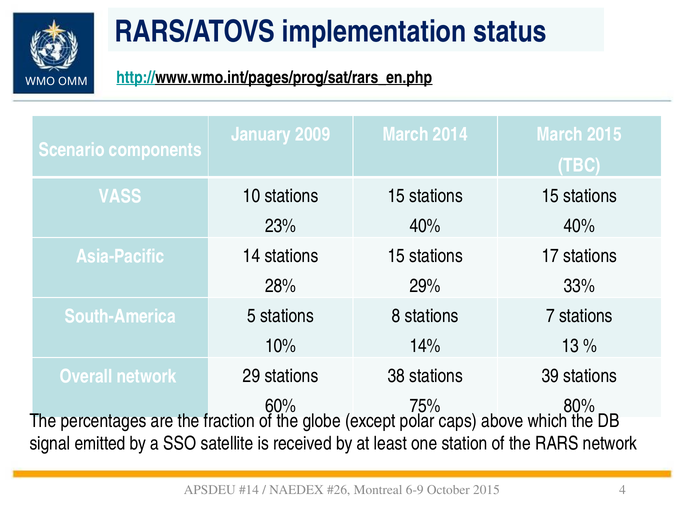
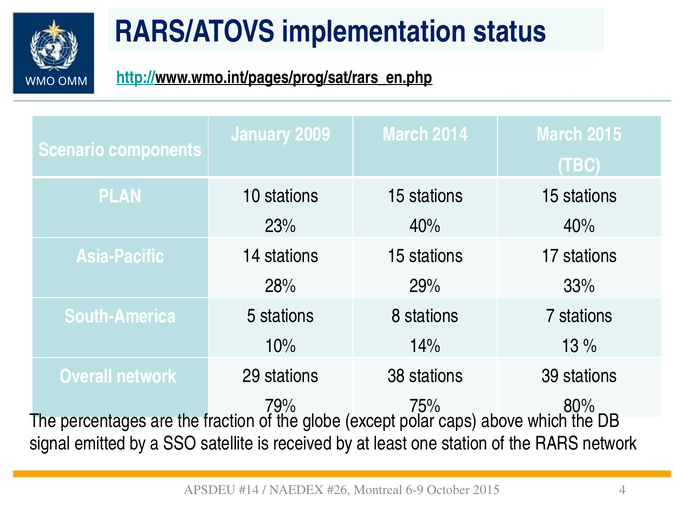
VASS: VASS -> PLAN (120, 196)
60%: 60% -> 79% (281, 406)
